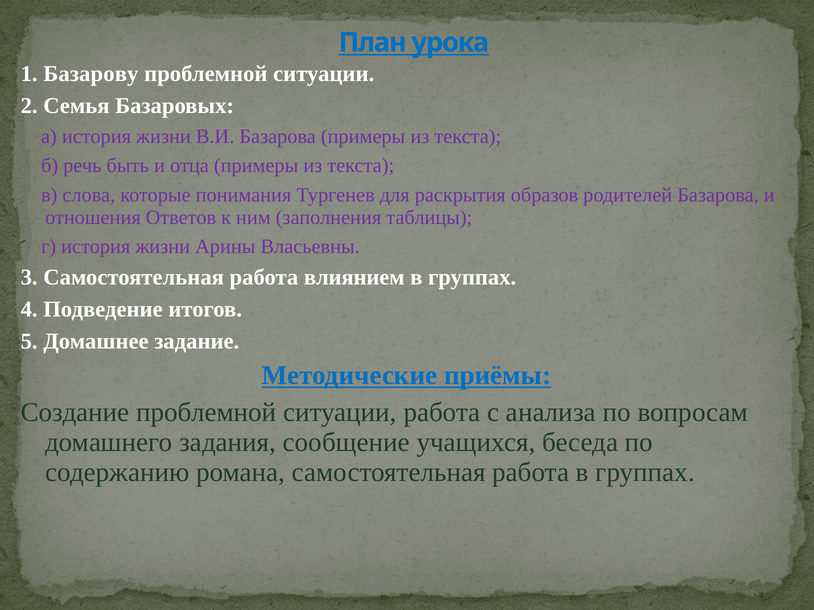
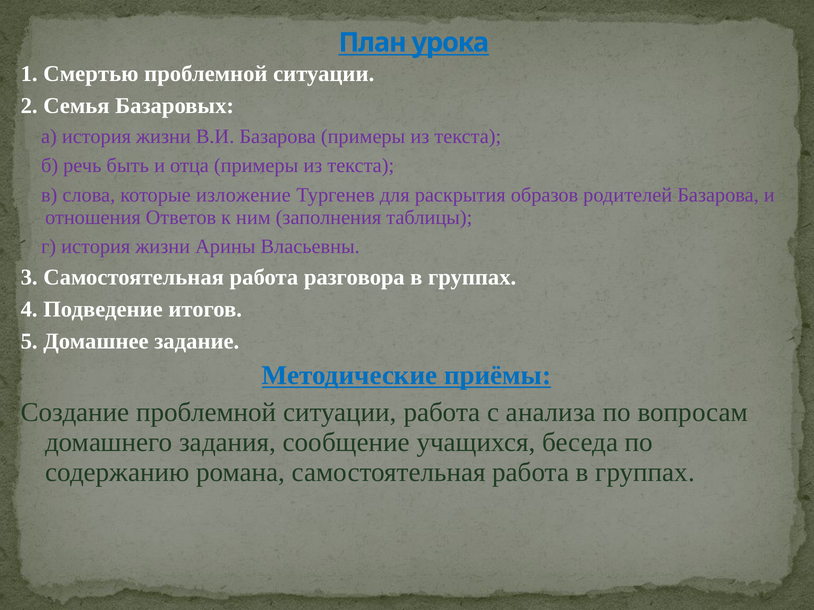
Базарову: Базарову -> Смертью (91, 74)
понимания: понимания -> изложение (243, 195)
влиянием: влиянием -> разговора (354, 278)
